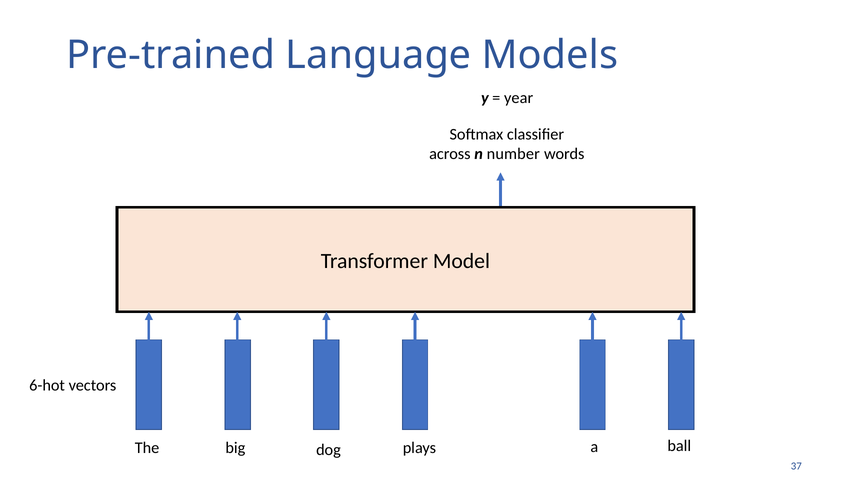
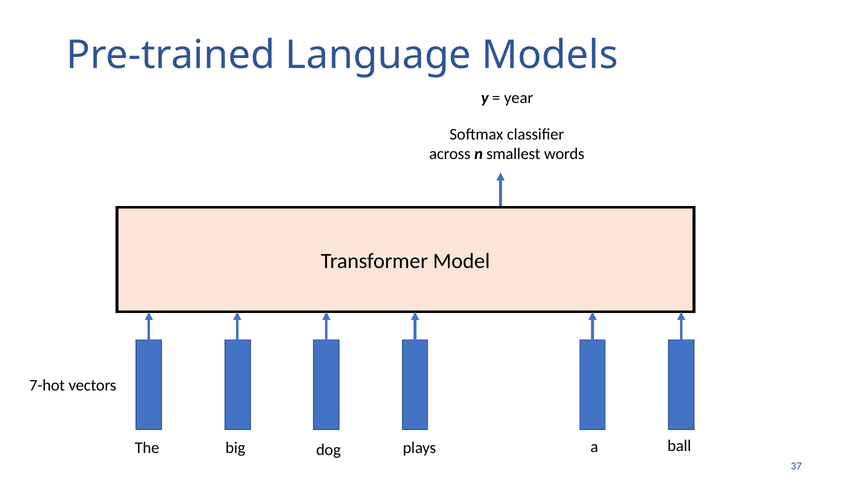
number: number -> smallest (513, 154)
6-hot: 6-hot -> 7-hot (47, 386)
